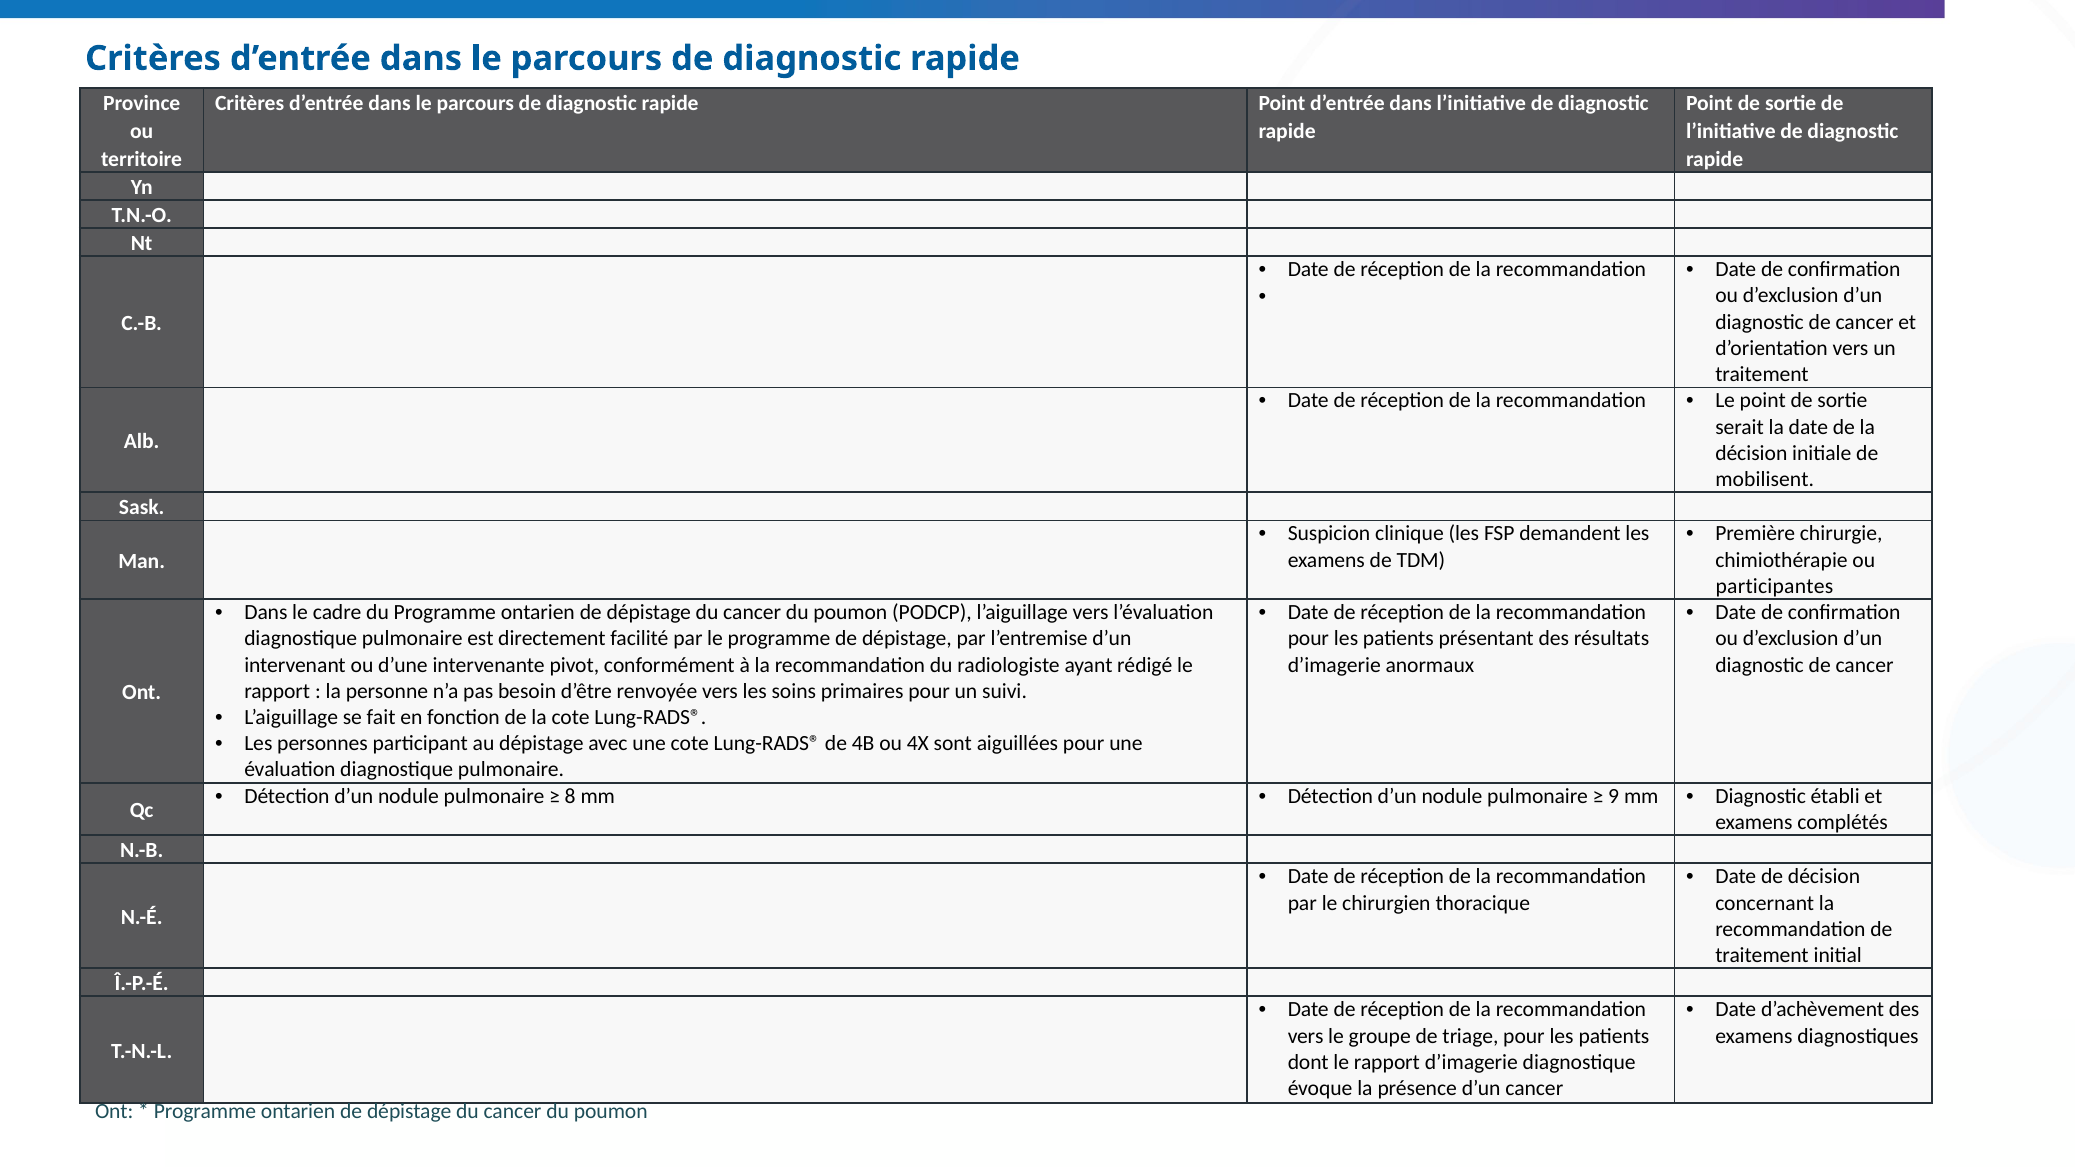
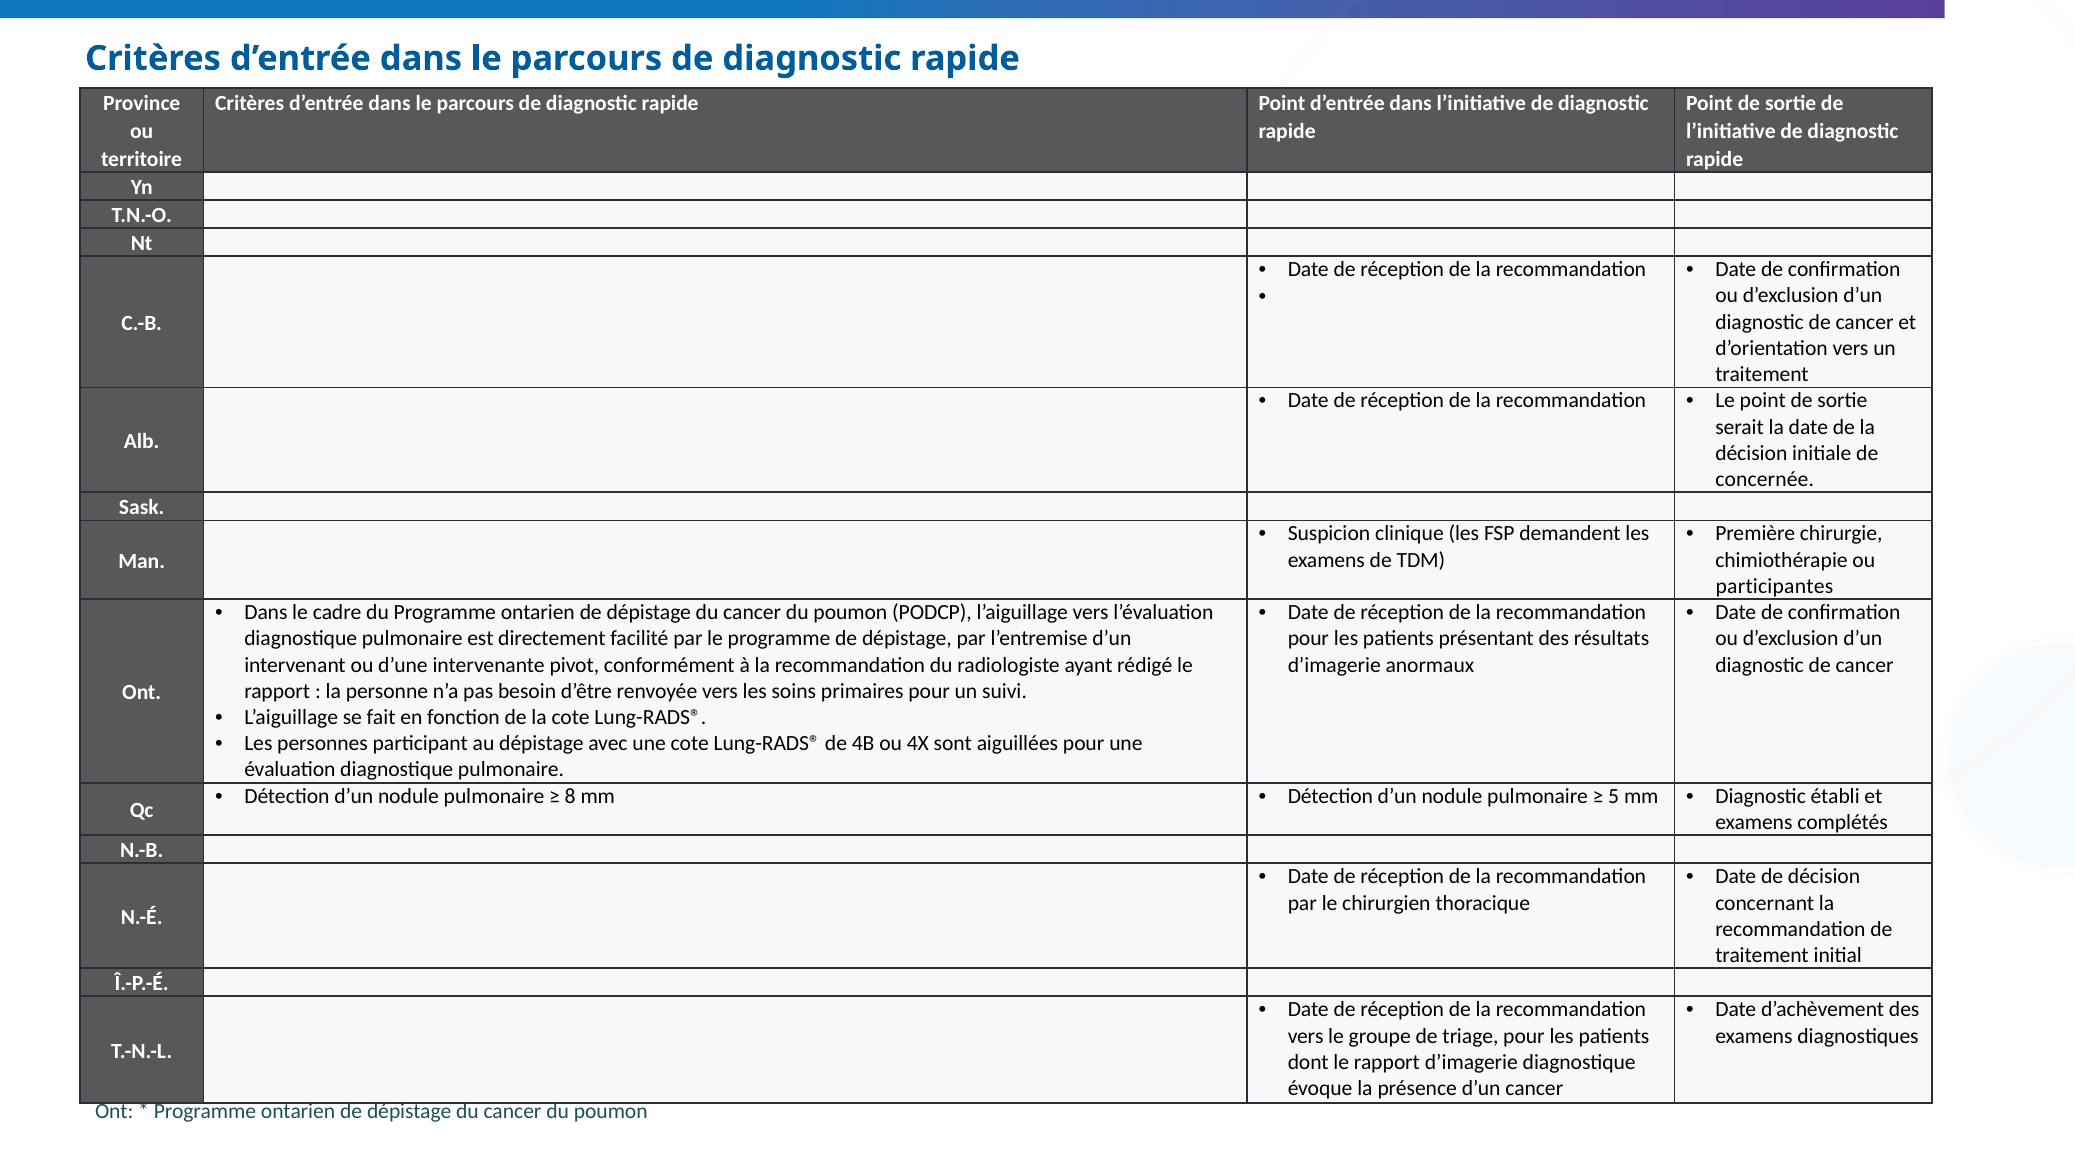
mobilisent: mobilisent -> concernée (1765, 480)
9: 9 -> 5 (1614, 796)
